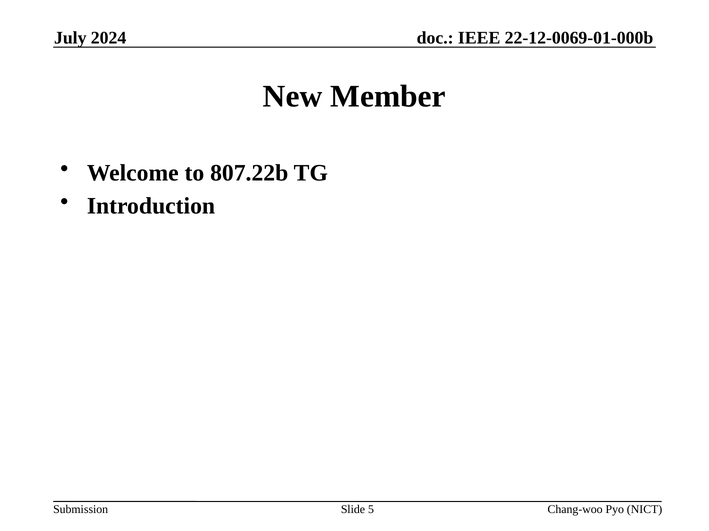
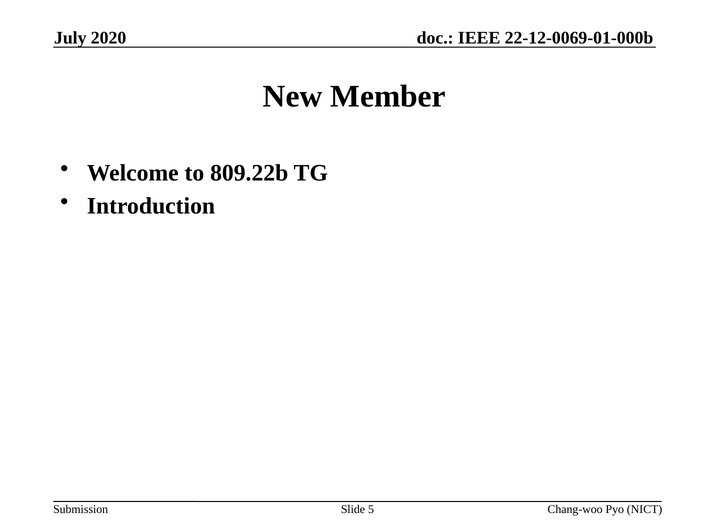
2024: 2024 -> 2020 (109, 38)
807.22b: 807.22b -> 809.22b (249, 173)
